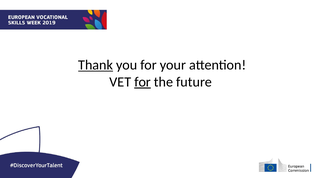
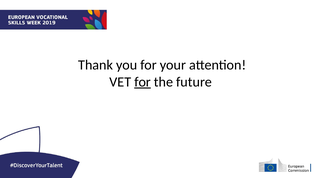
Thank underline: present -> none (96, 65)
